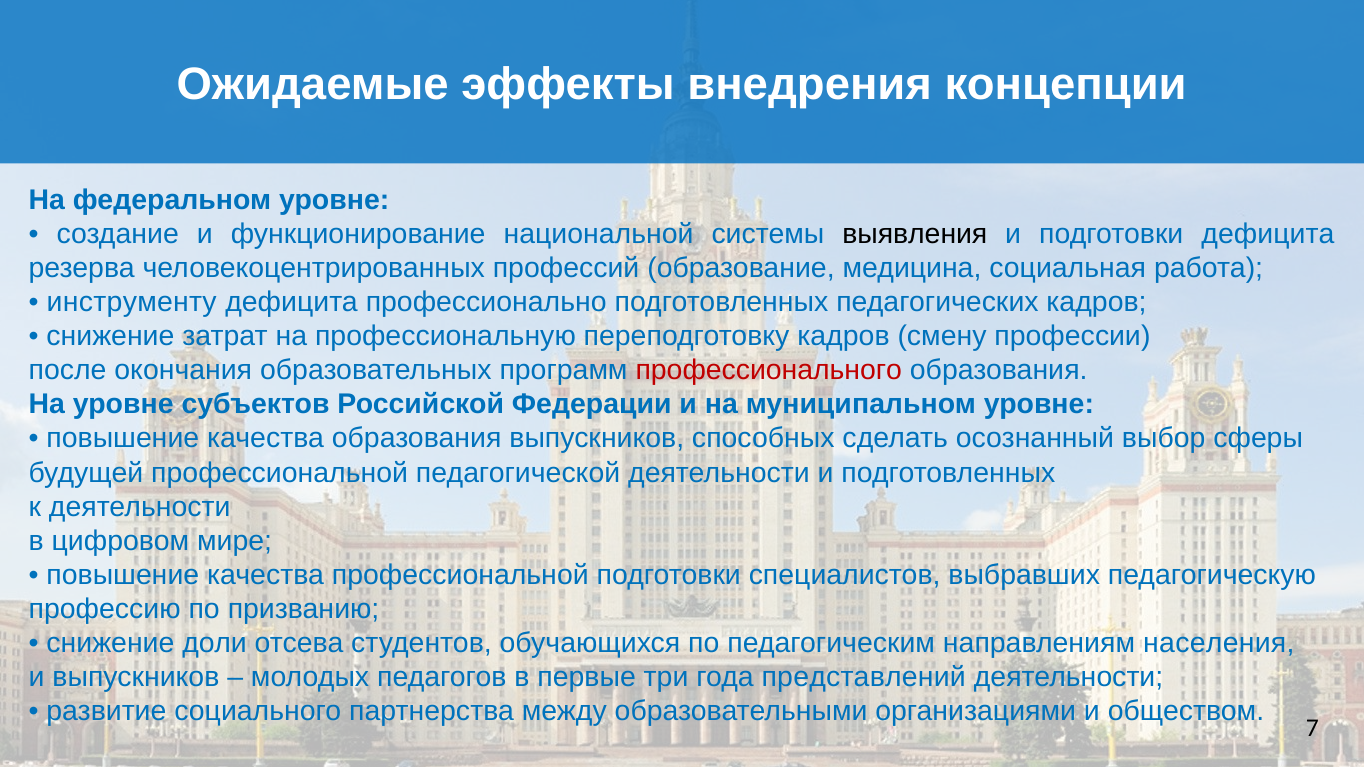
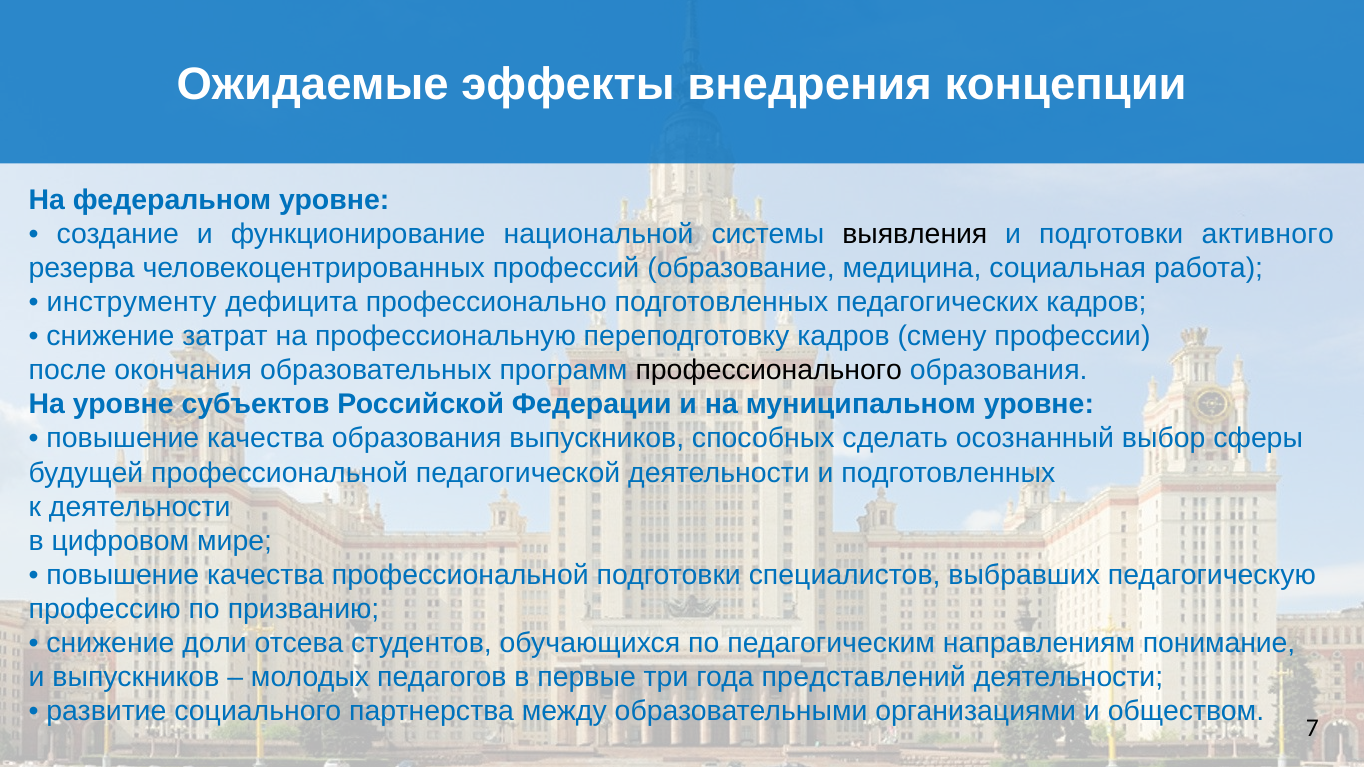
подготовки дефицита: дефицита -> активного (1268, 234)
профессионального colour: red -> black (769, 370)
населения: населения -> понимание (1219, 643)
